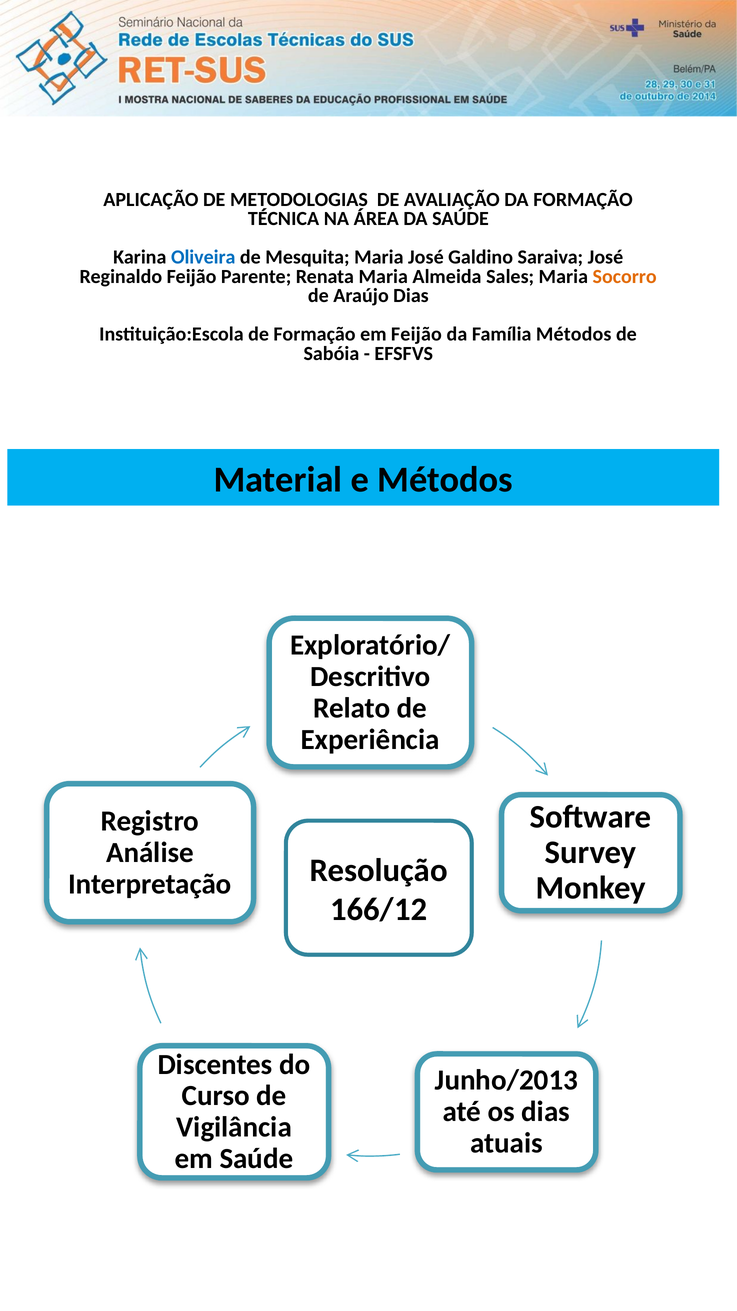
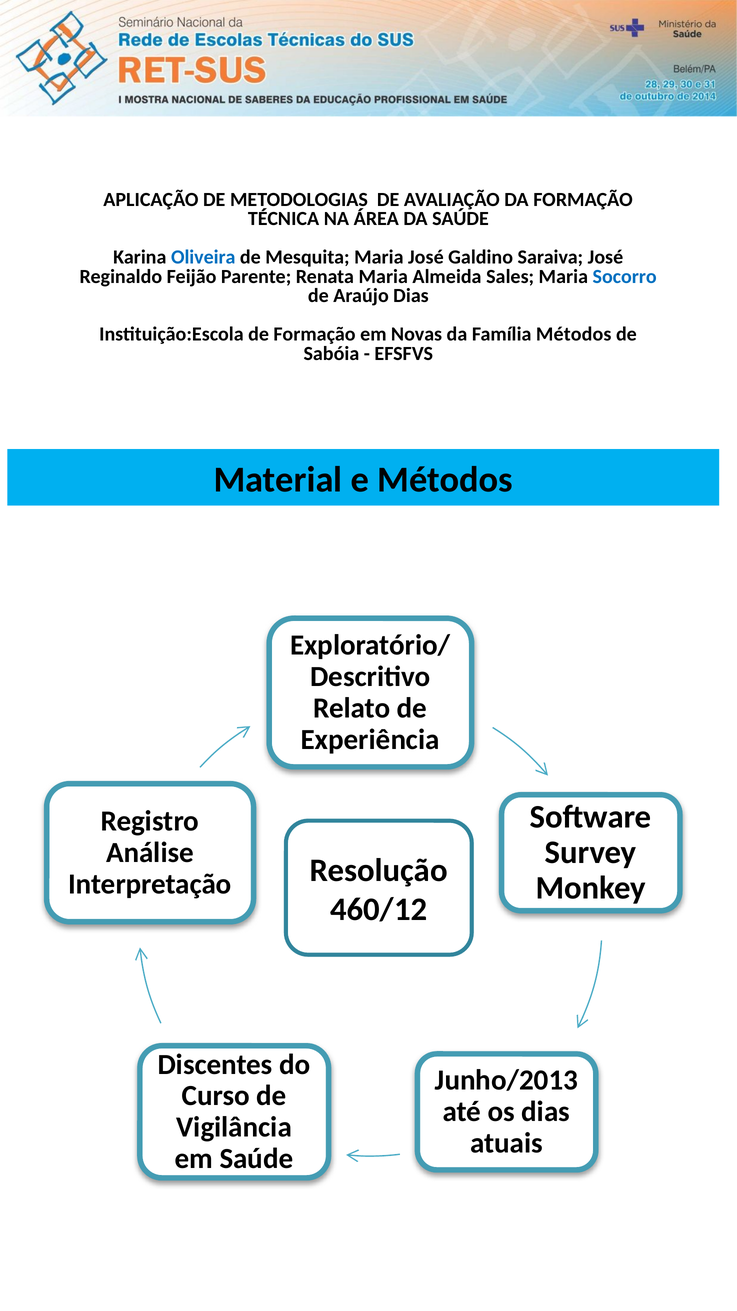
Socorro colour: orange -> blue (625, 276)
em Feijão: Feijão -> Novas (417, 334)
166/12: 166/12 -> 460/12 (379, 909)
